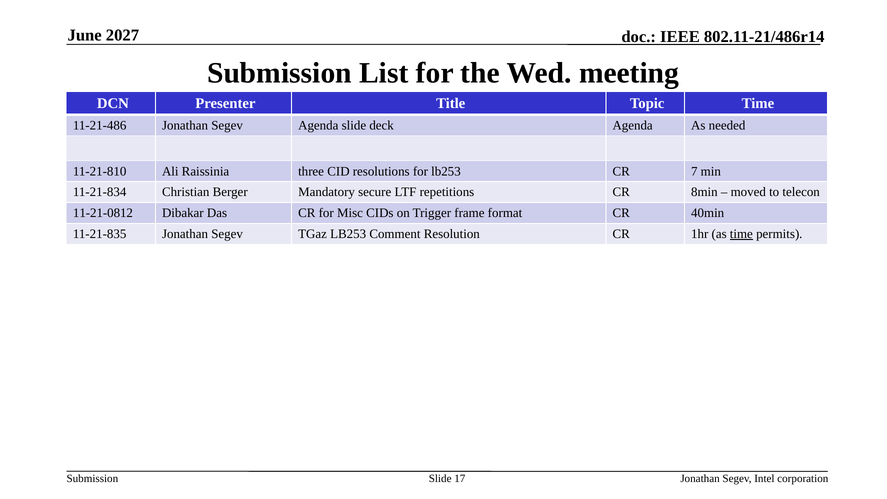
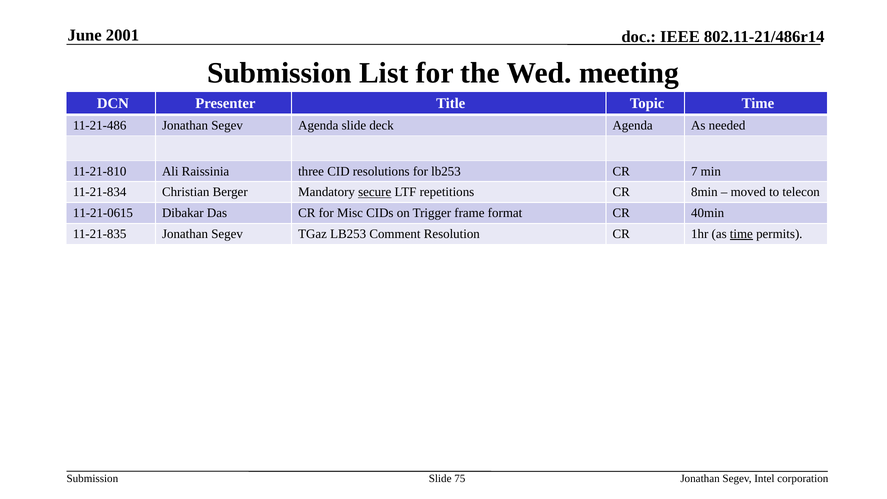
2027: 2027 -> 2001 (122, 35)
secure underline: none -> present (375, 192)
11-21-0812: 11-21-0812 -> 11-21-0615 (103, 213)
17: 17 -> 75 (460, 479)
